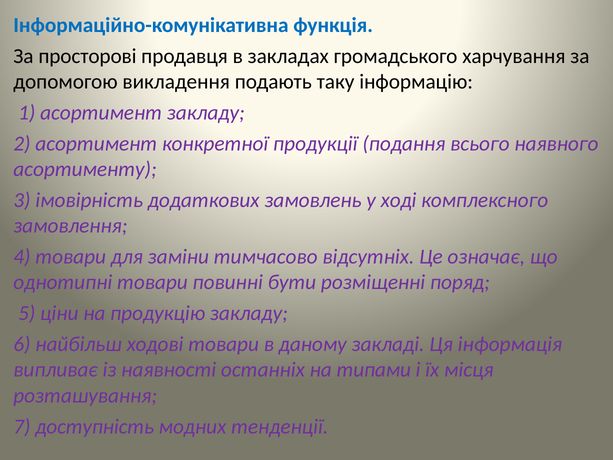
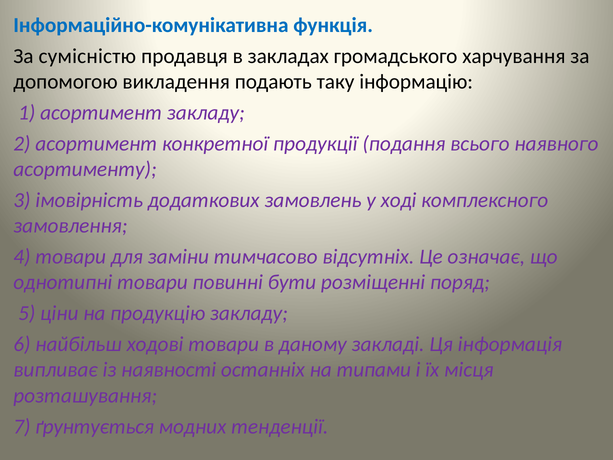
просторові: просторові -> сумісністю (87, 56)
доступність: доступність -> ґрунтується (95, 426)
